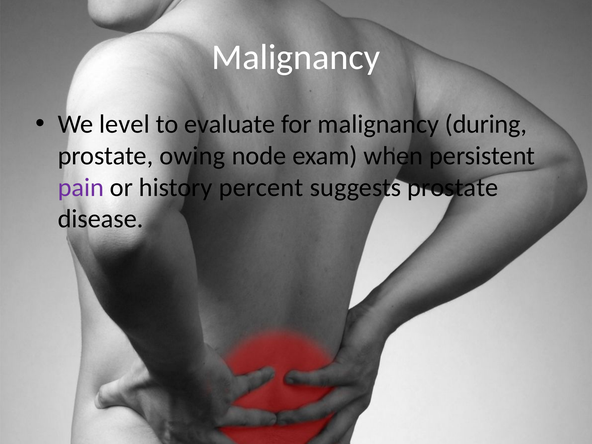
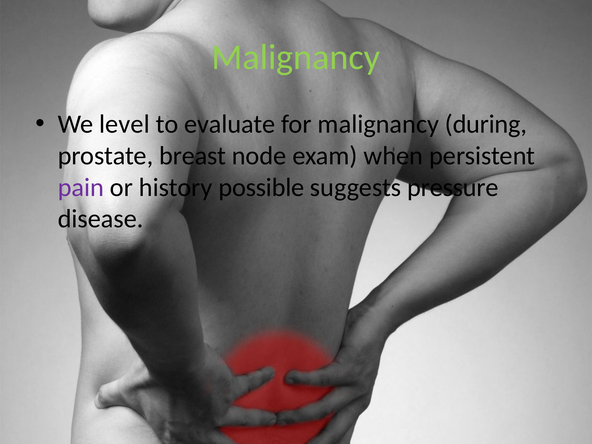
Malignancy colour: white -> light green (296, 57)
owing: owing -> breast (193, 156)
percent: percent -> possible (261, 187)
suggests prostate: prostate -> pressure (453, 187)
